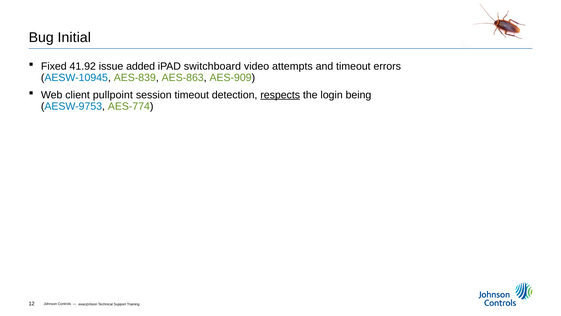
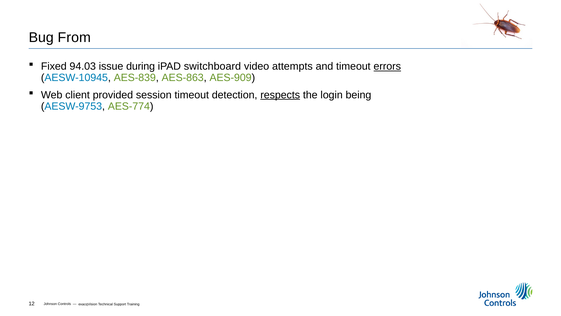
Initial: Initial -> From (74, 37)
41.92: 41.92 -> 94.03 (83, 66)
added: added -> during (141, 66)
errors underline: none -> present (387, 66)
pullpoint: pullpoint -> provided (113, 95)
